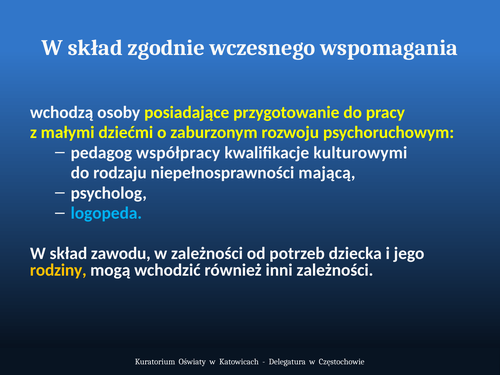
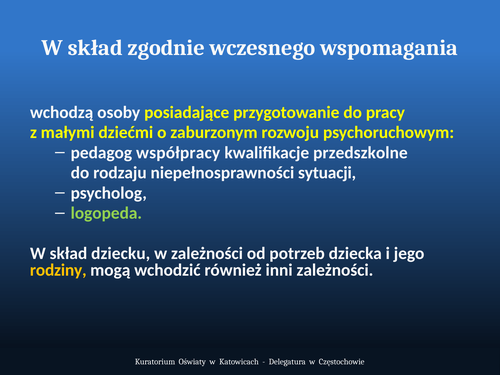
kulturowymi: kulturowymi -> przedszkolne (360, 153)
mającą: mającą -> sytuacji (327, 173)
logopeda colour: light blue -> light green (106, 213)
zawodu: zawodu -> dziecku (121, 253)
